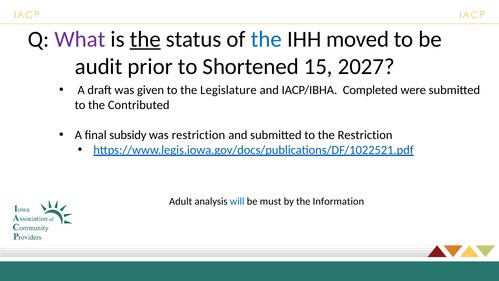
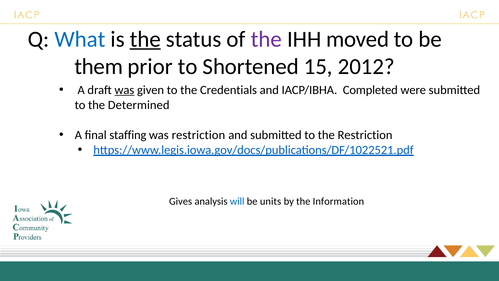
What colour: purple -> blue (80, 39)
the colour: blue -> purple (266, 39)
audit: audit -> them (99, 67)
2027: 2027 -> 2012 (366, 67)
was underline: none -> present (124, 90)
Legislature: Legislature -> Credentials (229, 90)
Contributed: Contributed -> Determined (139, 105)
subsidy: subsidy -> staffing (128, 135)
Adult: Adult -> Gives (181, 201)
must: must -> units (271, 201)
